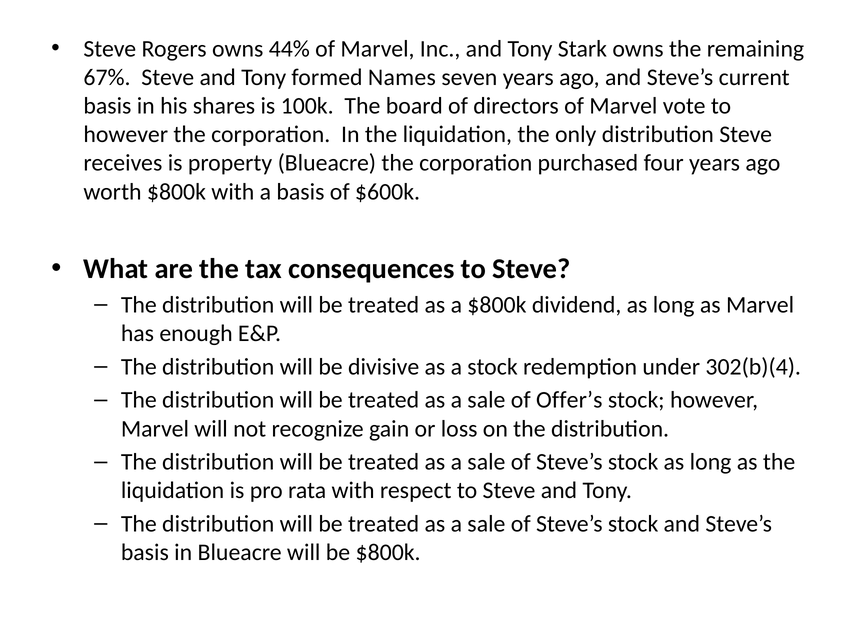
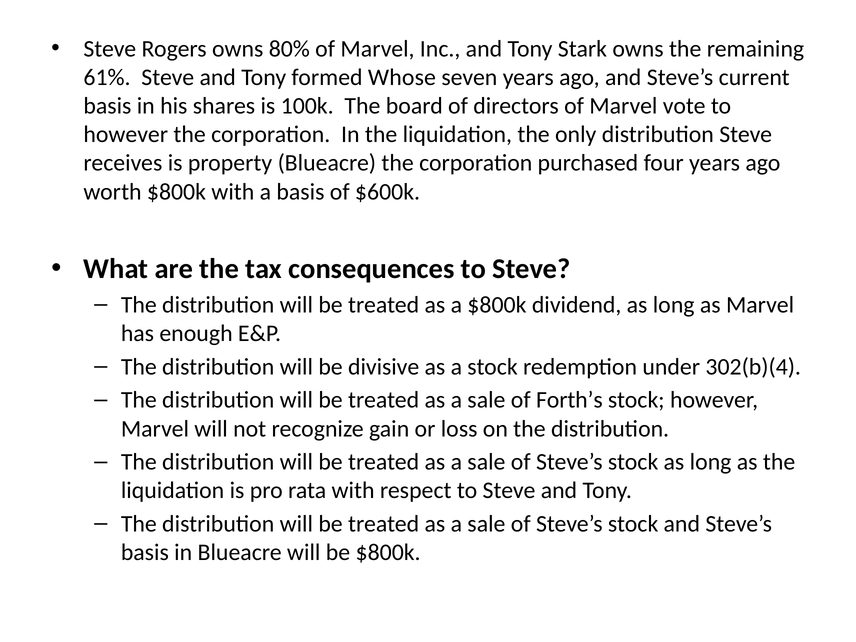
44%: 44% -> 80% (289, 49)
67%: 67% -> 61% (107, 77)
Names: Names -> Whose (402, 77)
Offer’s: Offer’s -> Forth’s (569, 400)
